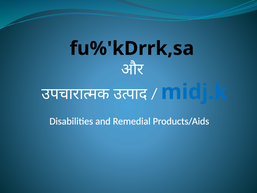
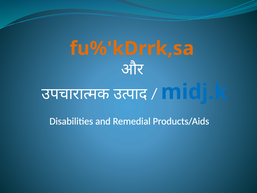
fu%'kDrrk,sa colour: black -> orange (132, 48)
